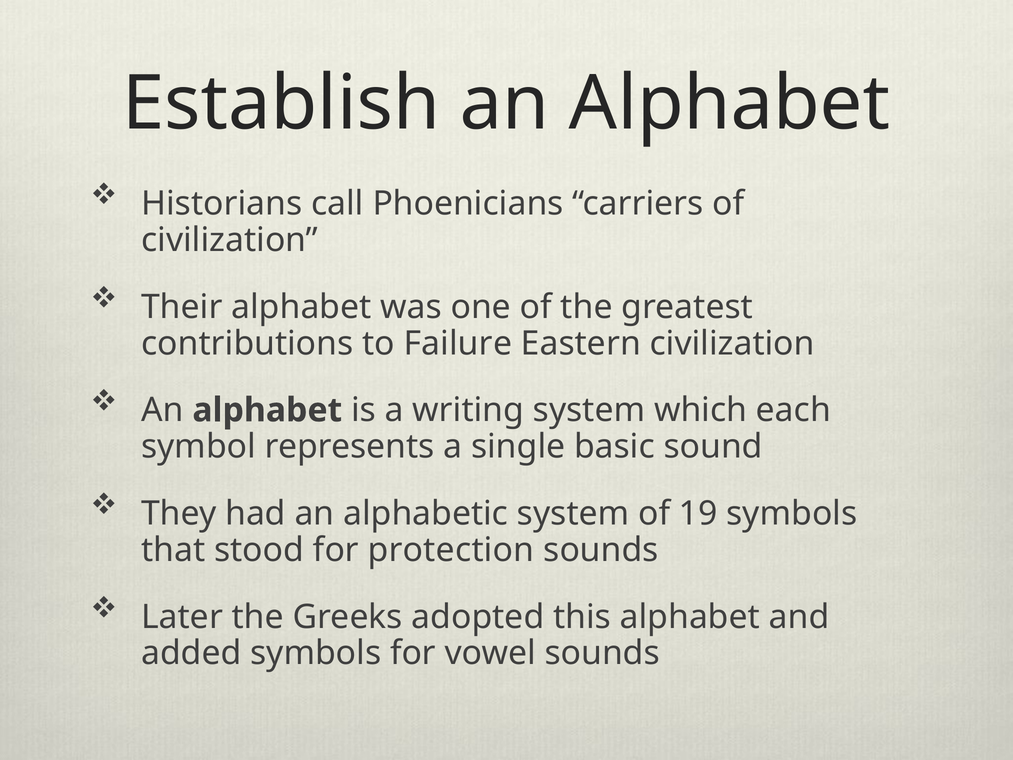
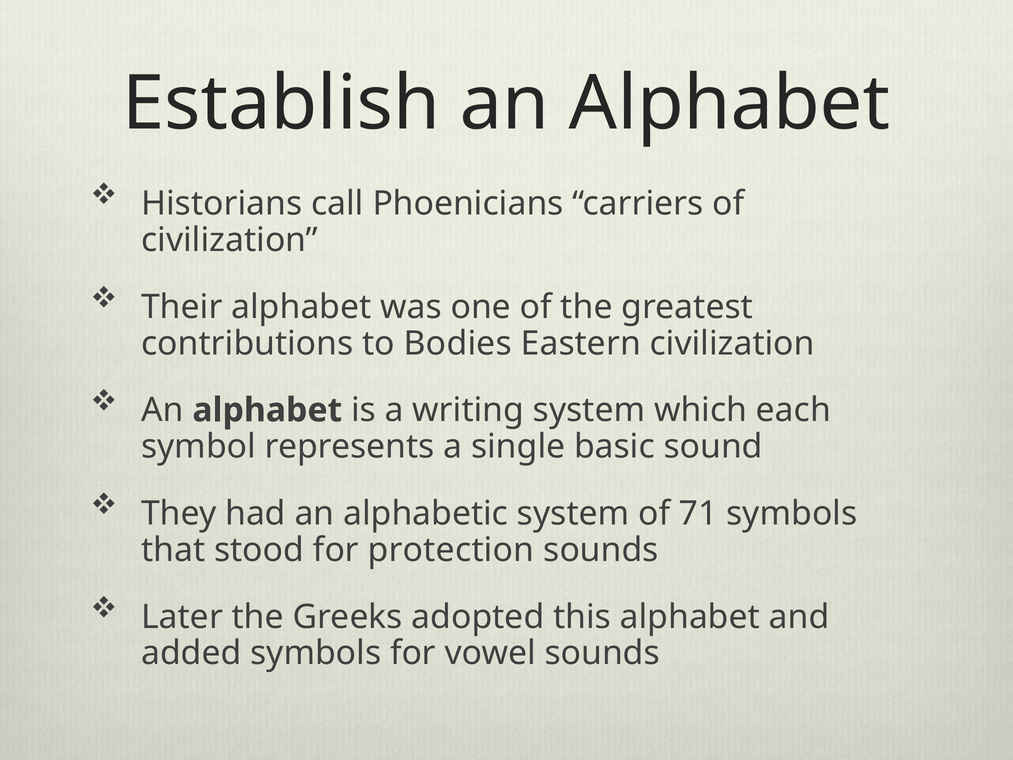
Failure: Failure -> Bodies (458, 343)
19: 19 -> 71 (698, 513)
